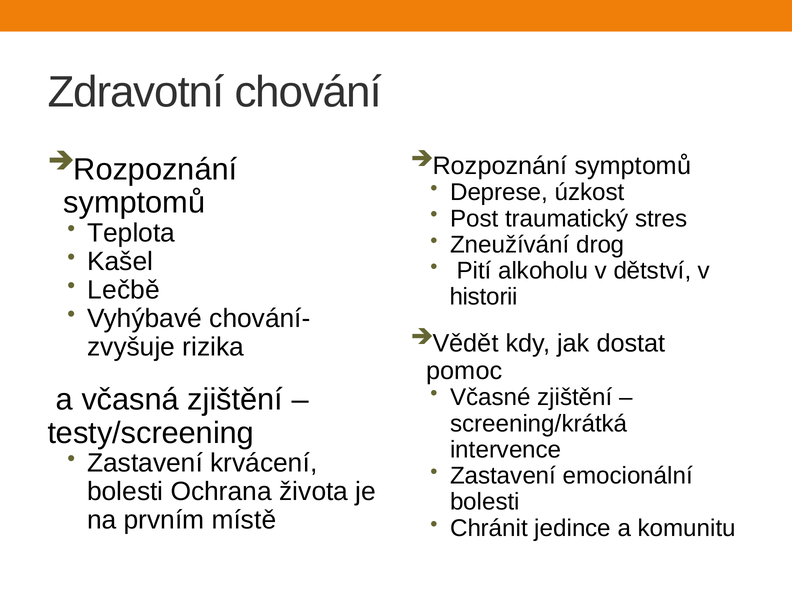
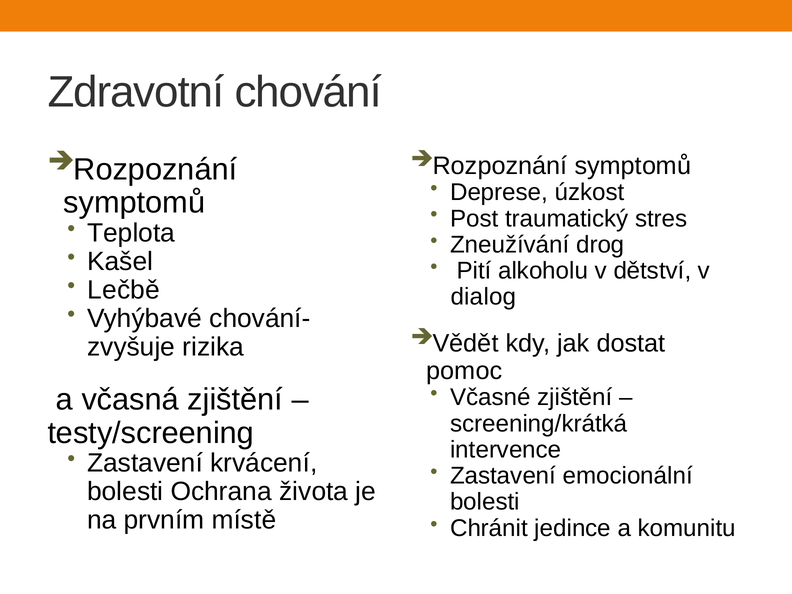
historii: historii -> dialog (483, 297)
